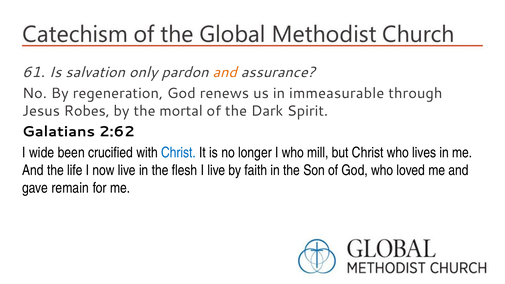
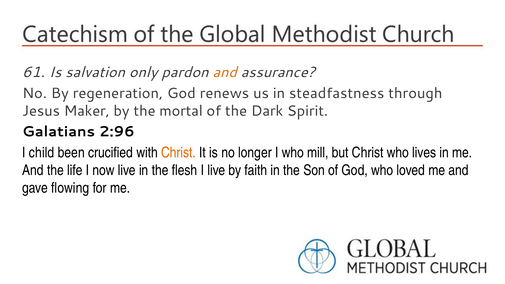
immeasurable: immeasurable -> steadfastness (337, 93)
Robes: Robes -> Maker (87, 111)
2:62: 2:62 -> 2:96 (117, 132)
wide: wide -> child (42, 153)
Christ colour: blue -> orange (178, 153)
remain: remain -> flowing (70, 188)
